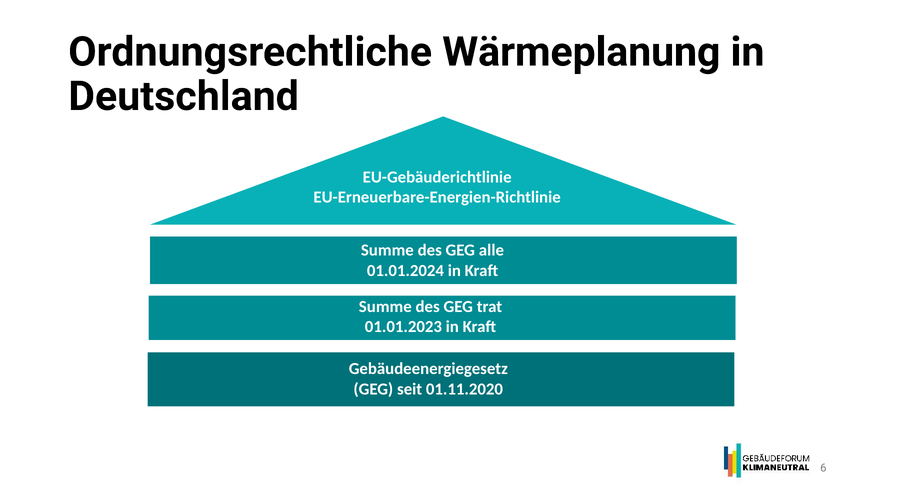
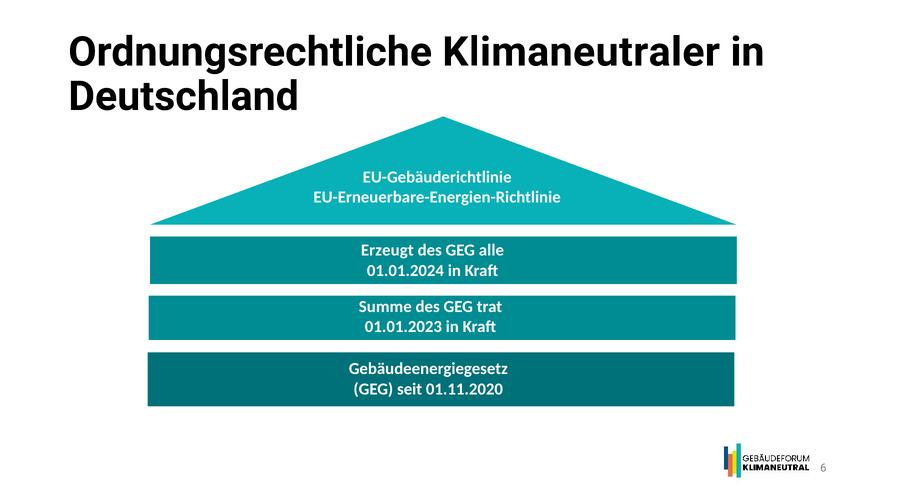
Wärmeplanung: Wärmeplanung -> Klimaneutraler (581, 52)
Summe: Summe -> Erzeugt (387, 251)
